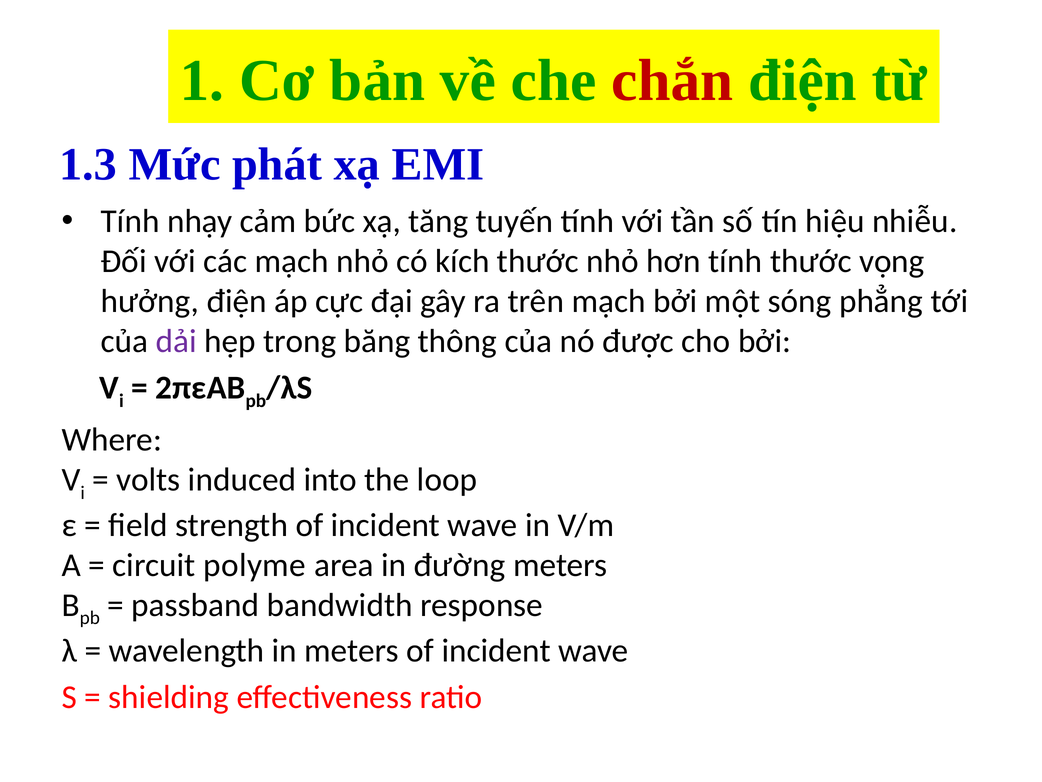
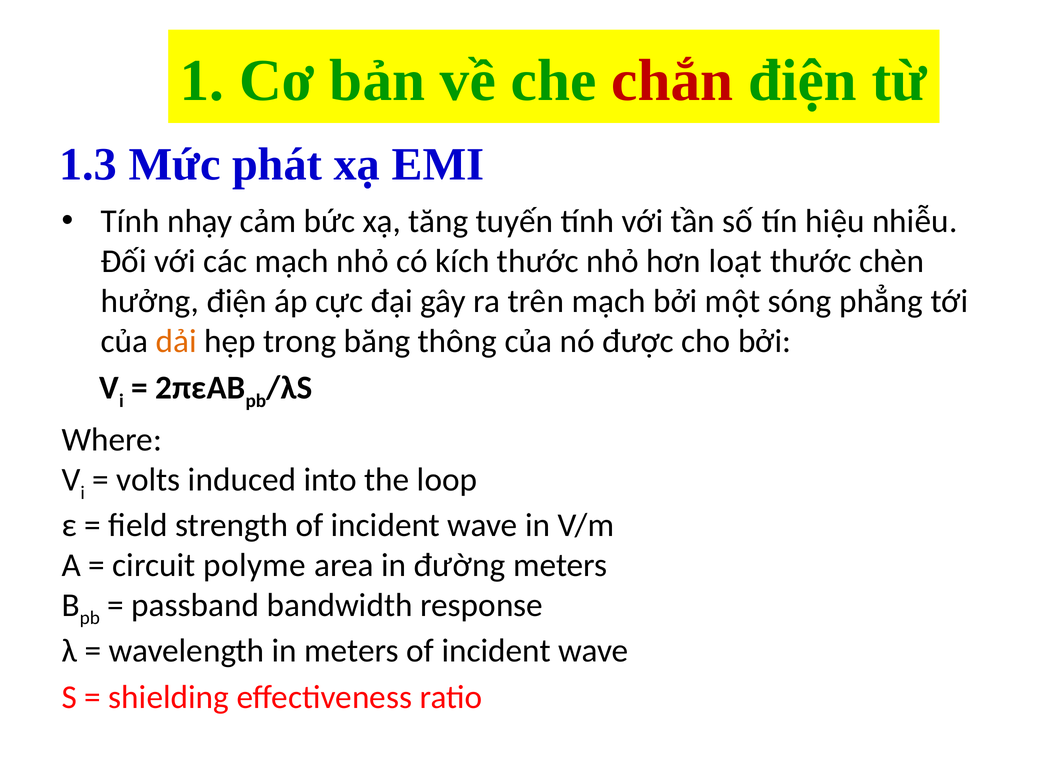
hơn tính: tính -> loạt (735, 261)
vọng: vọng -> chèn (892, 261)
dải colour: purple -> orange (176, 341)
